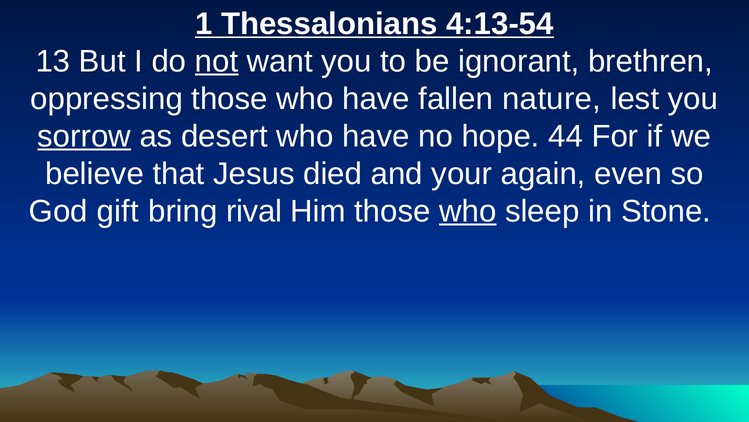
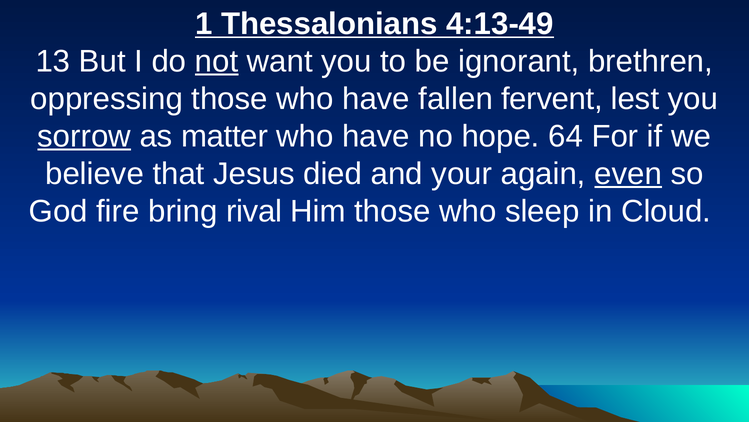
4:13-54: 4:13-54 -> 4:13-49 (500, 24)
nature: nature -> fervent (552, 99)
desert: desert -> matter (224, 136)
44: 44 -> 64 (566, 136)
even underline: none -> present (628, 173)
gift: gift -> fire (118, 211)
who underline: present -> none (468, 211)
Stone: Stone -> Cloud (666, 211)
